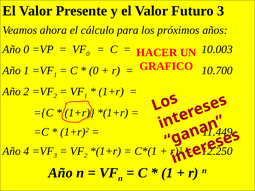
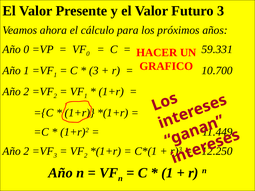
10.003: 10.003 -> 59.331 (217, 49)
0: 0 -> 3 (94, 71)
4: 4 -> 2 (26, 151)
